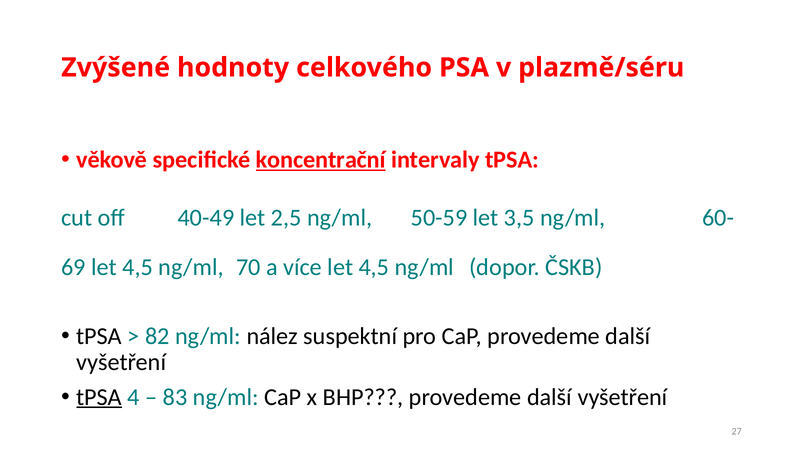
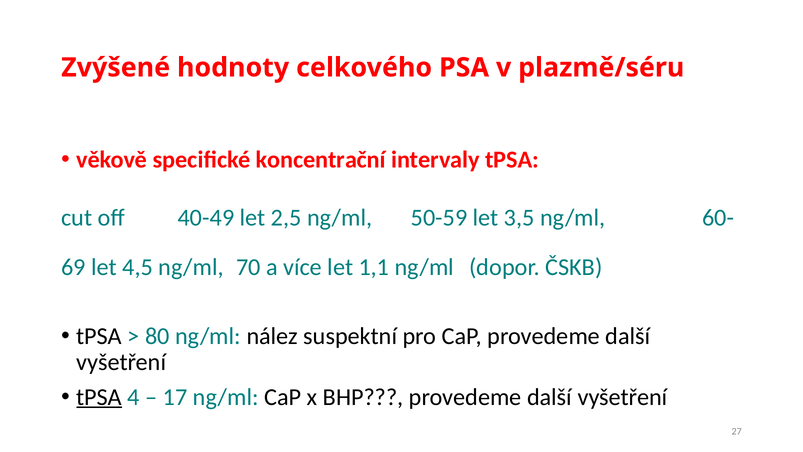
koncentrační underline: present -> none (321, 160)
více let 4,5: 4,5 -> 1,1 (374, 267)
82: 82 -> 80 (157, 336)
83: 83 -> 17 (175, 397)
